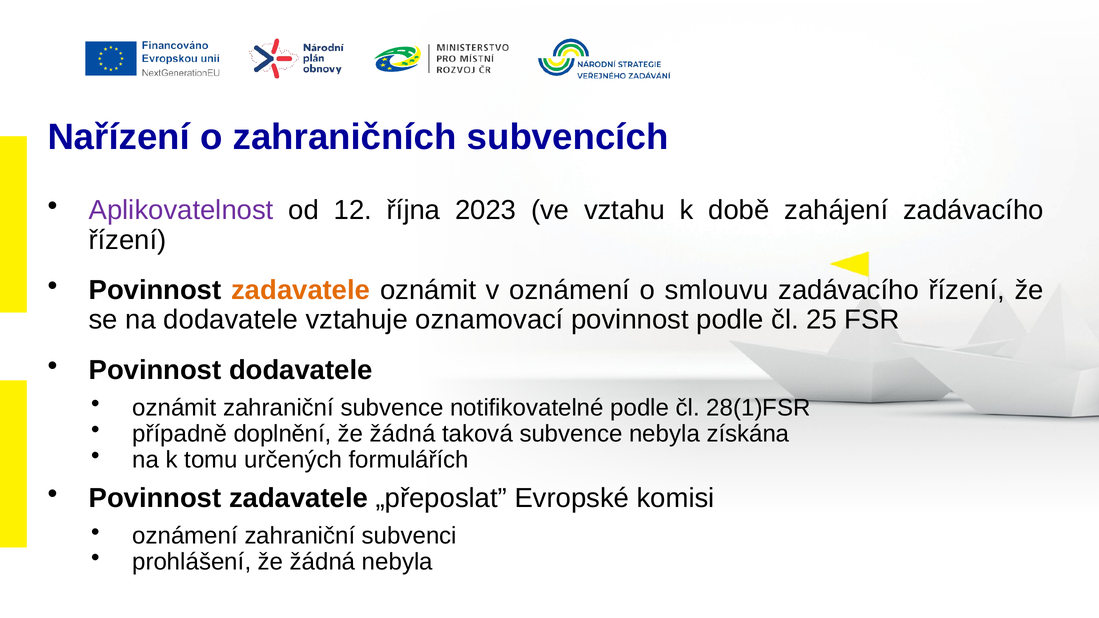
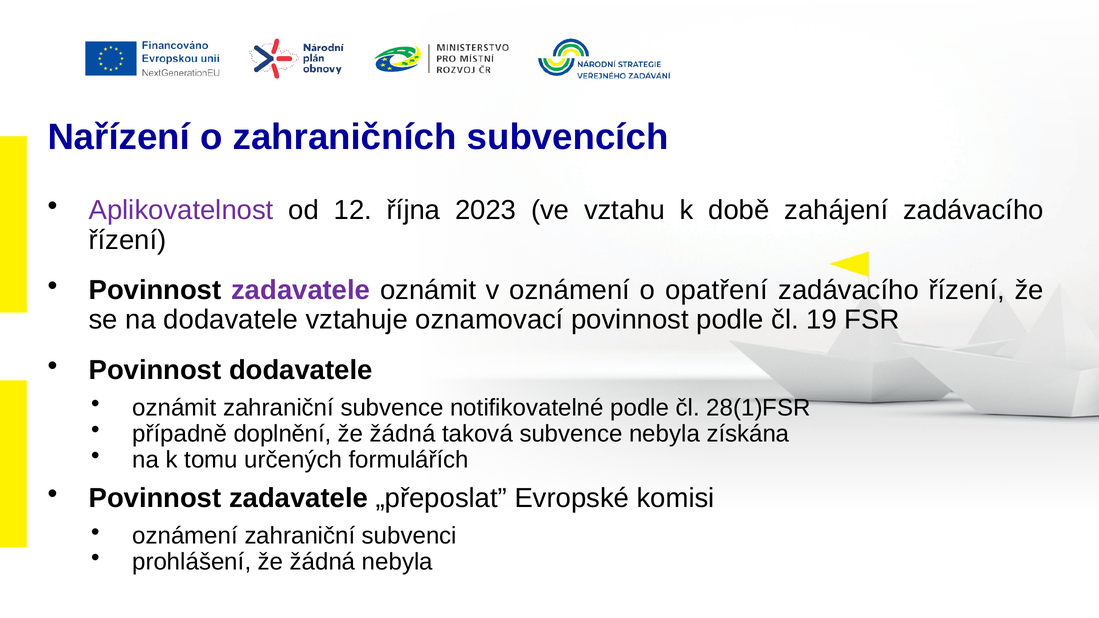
zadavatele colour: orange -> purple (301, 290)
smlouvu: smlouvu -> opatření (717, 290)
25: 25 -> 19 (822, 320)
